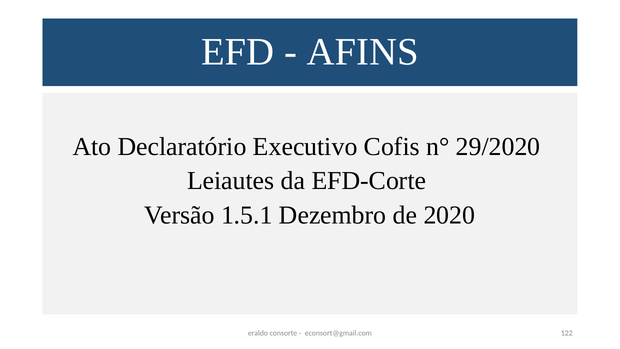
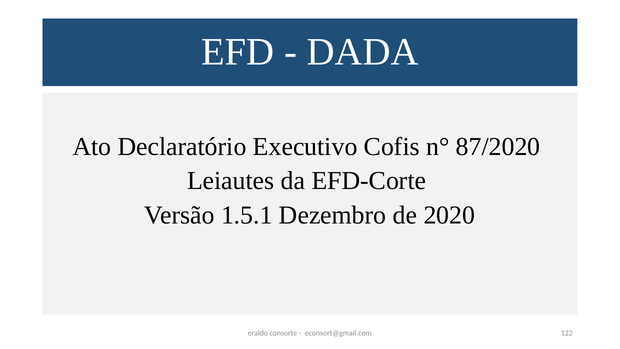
AFINS: AFINS -> DADA (363, 52)
29/2020: 29/2020 -> 87/2020 (498, 146)
